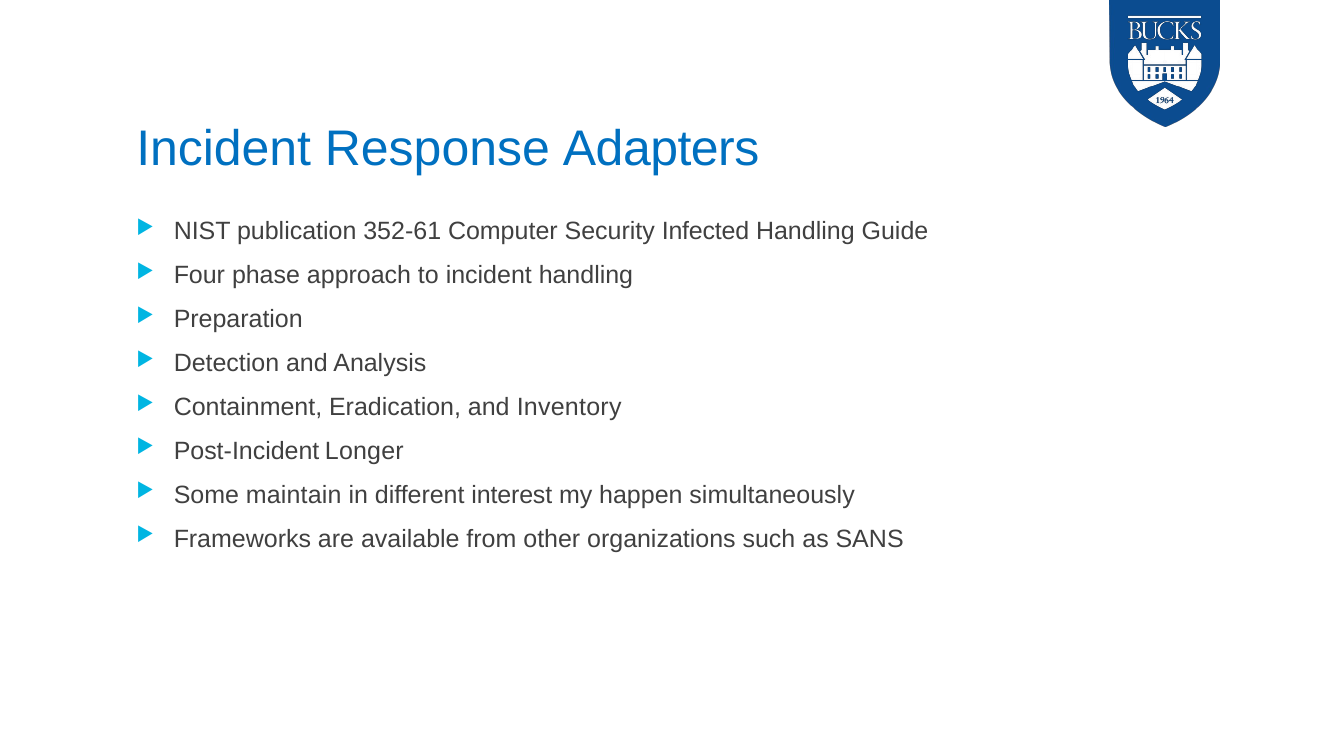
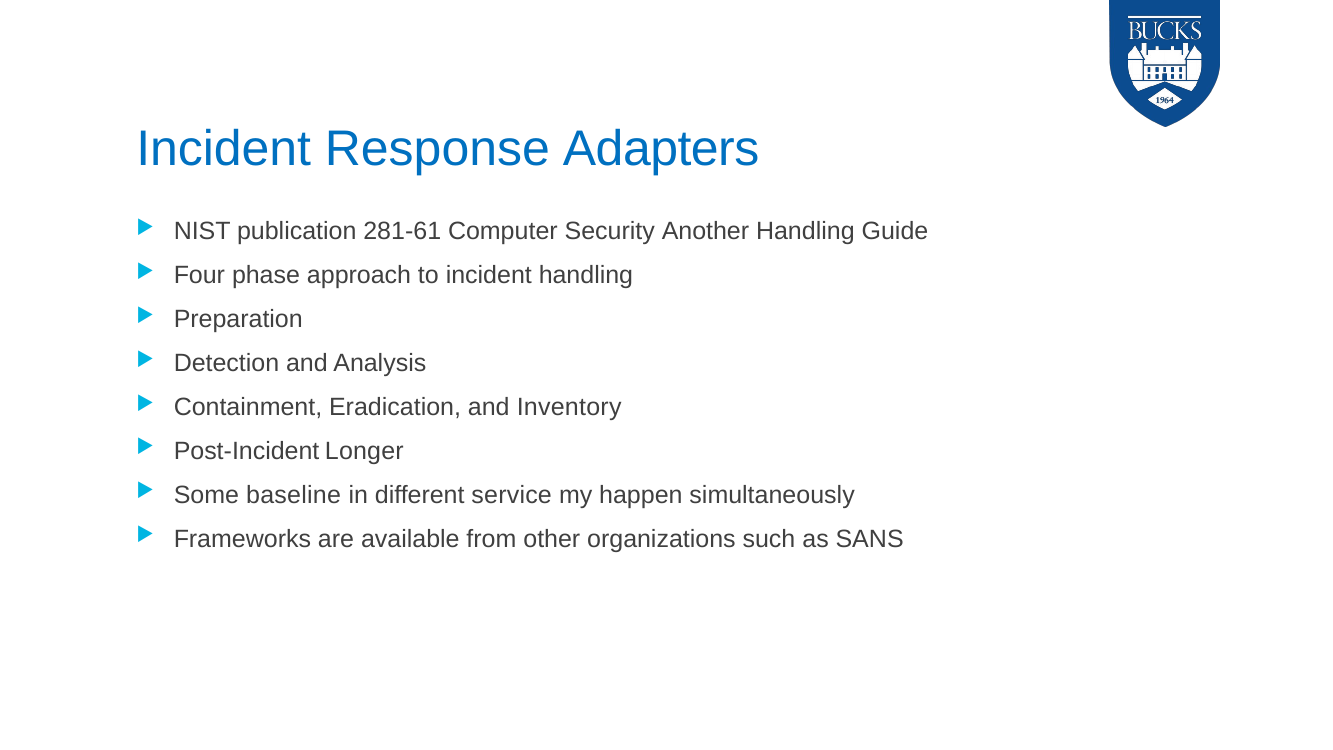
352-61: 352-61 -> 281-61 (402, 231)
Infected: Infected -> Another (705, 231)
maintain: maintain -> baseline (294, 495)
interest: interest -> service (512, 495)
